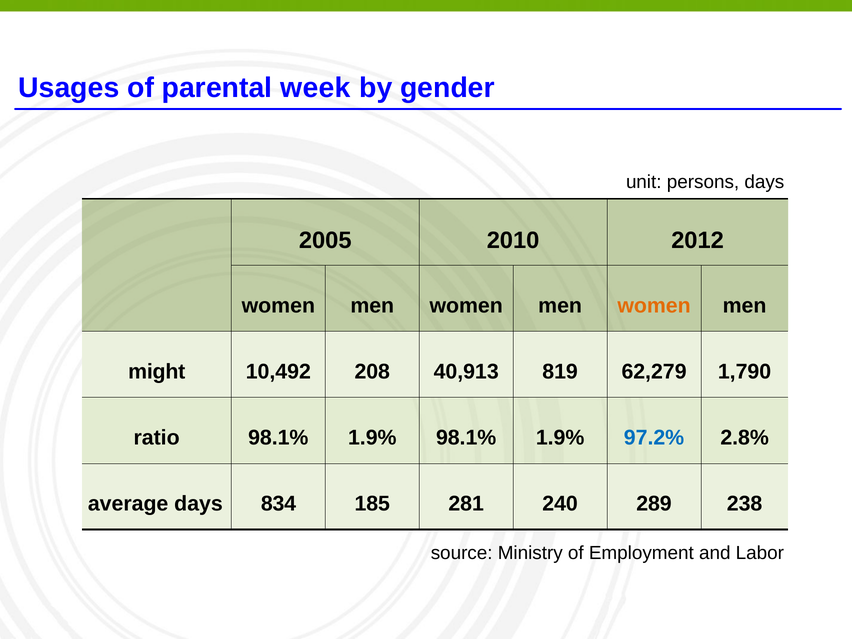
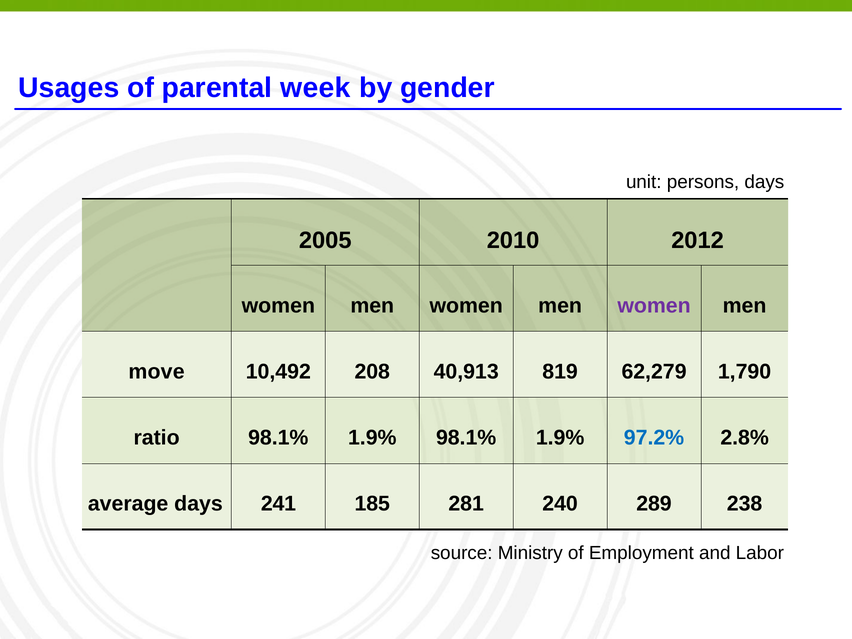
women colour: orange -> purple (654, 306)
might: might -> move (157, 372)
834: 834 -> 241 (278, 504)
